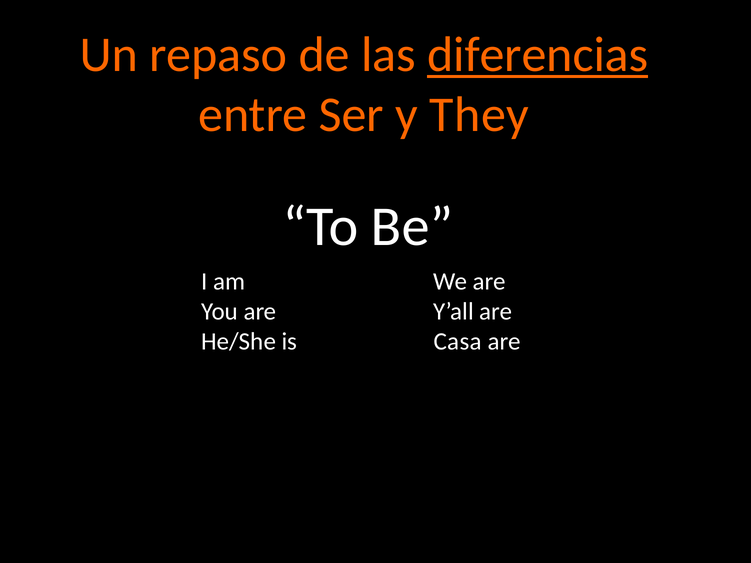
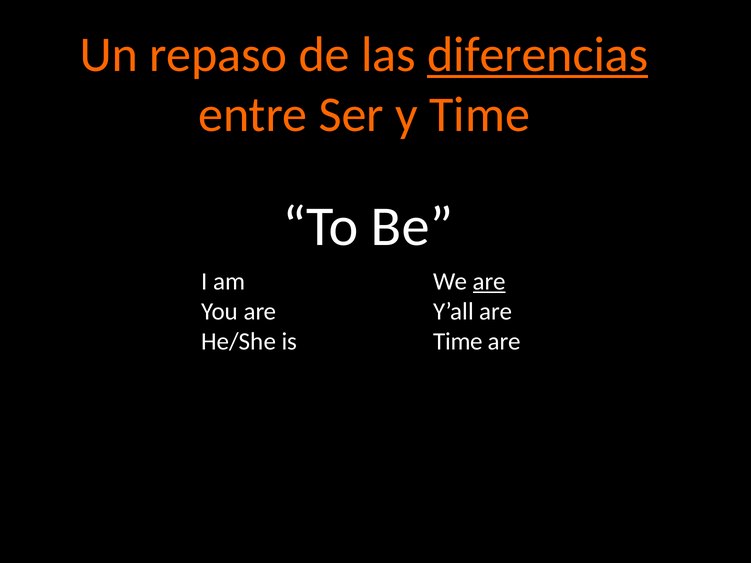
y They: They -> Time (479, 115)
are underline: none -> present (489, 281)
Casa: Casa -> Time (458, 341)
